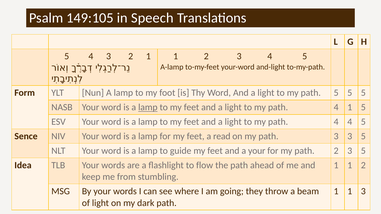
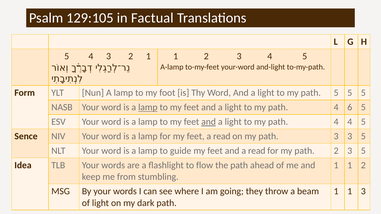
149:105: 149:105 -> 129:105 (90, 18)
Speech: Speech -> Factual (152, 18)
4 1: 1 -> 6 (350, 107)
and underline: none -> present (209, 122)
and a your: your -> read (257, 151)
